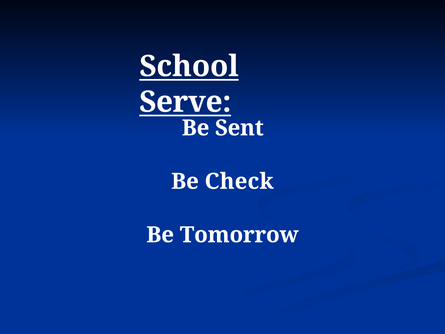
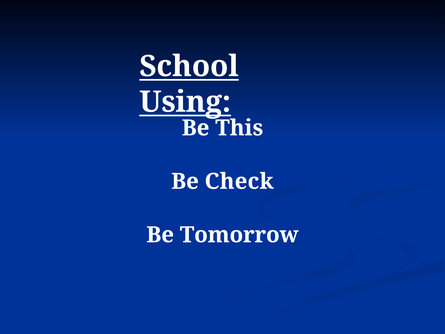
Serve: Serve -> Using (185, 102)
Sent: Sent -> This (239, 128)
